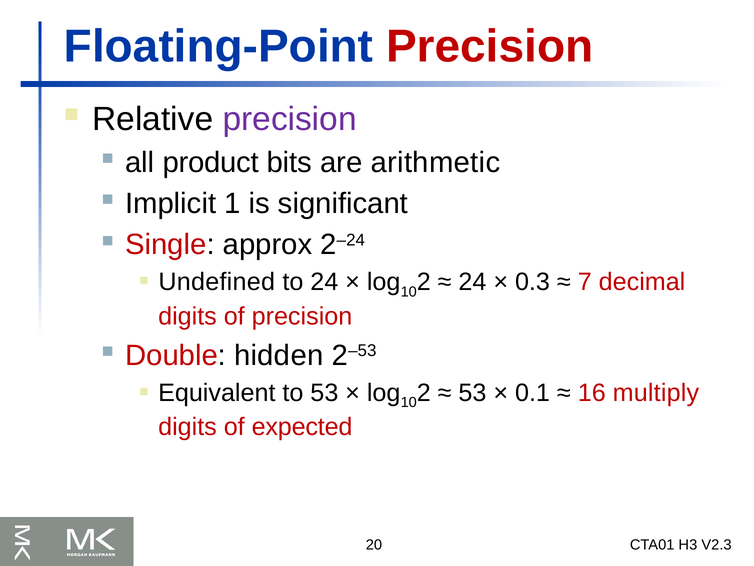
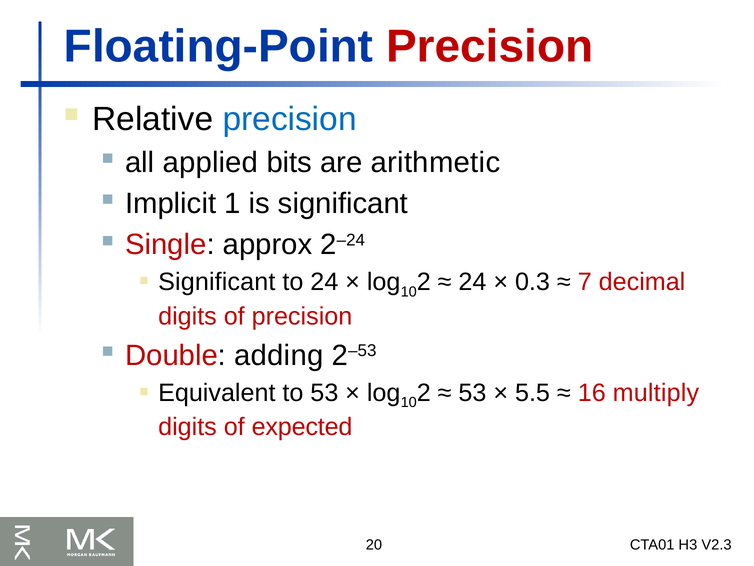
precision colour: purple -> blue (290, 119)
product: product -> applied (210, 162)
Undefined: Undefined -> Significant (217, 282)
hidden: hidden -> adding (279, 355)
0.1: 0.1 -> 5.5 (532, 392)
